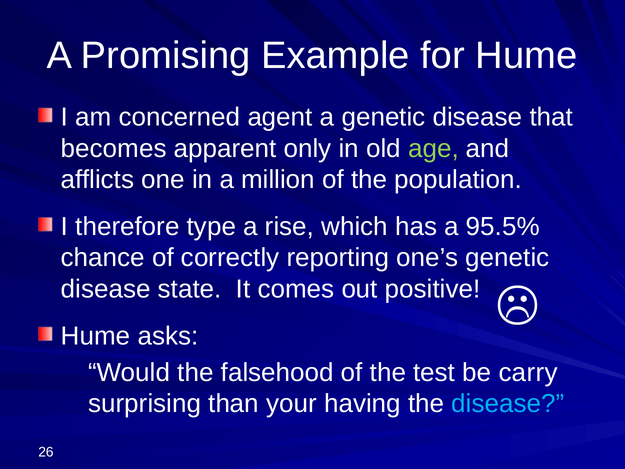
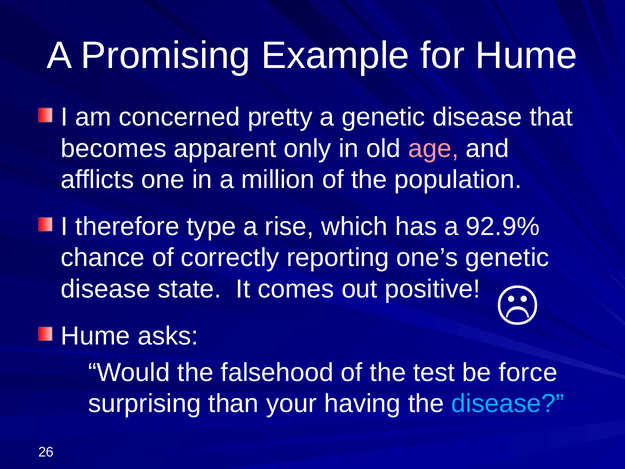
agent: agent -> pretty (280, 117)
age colour: light green -> pink (433, 148)
95.5%: 95.5% -> 92.9% (503, 226)
carry: carry -> force (528, 372)
